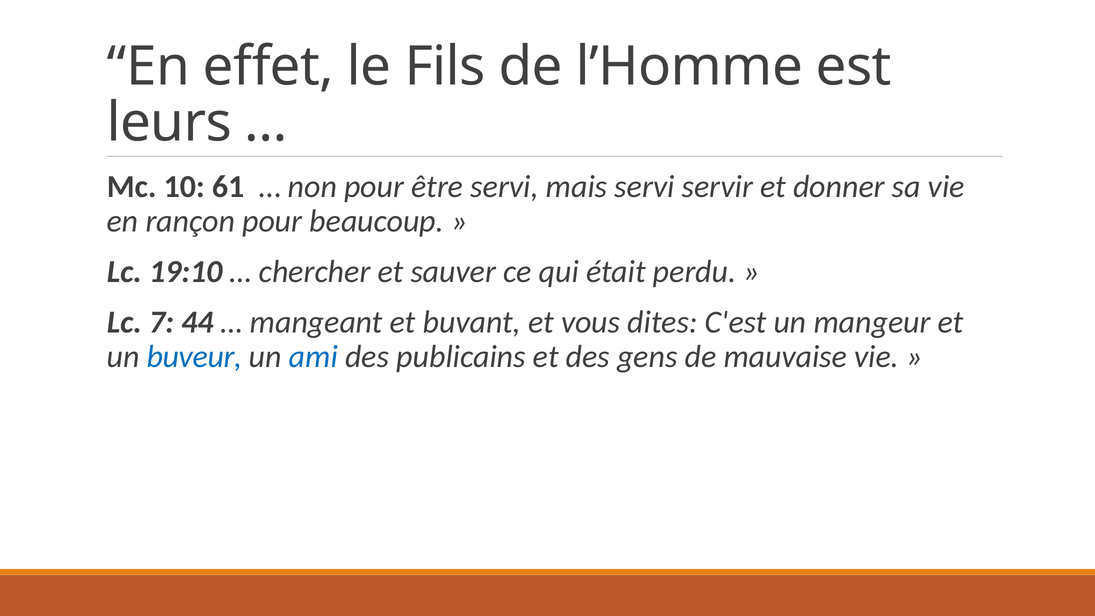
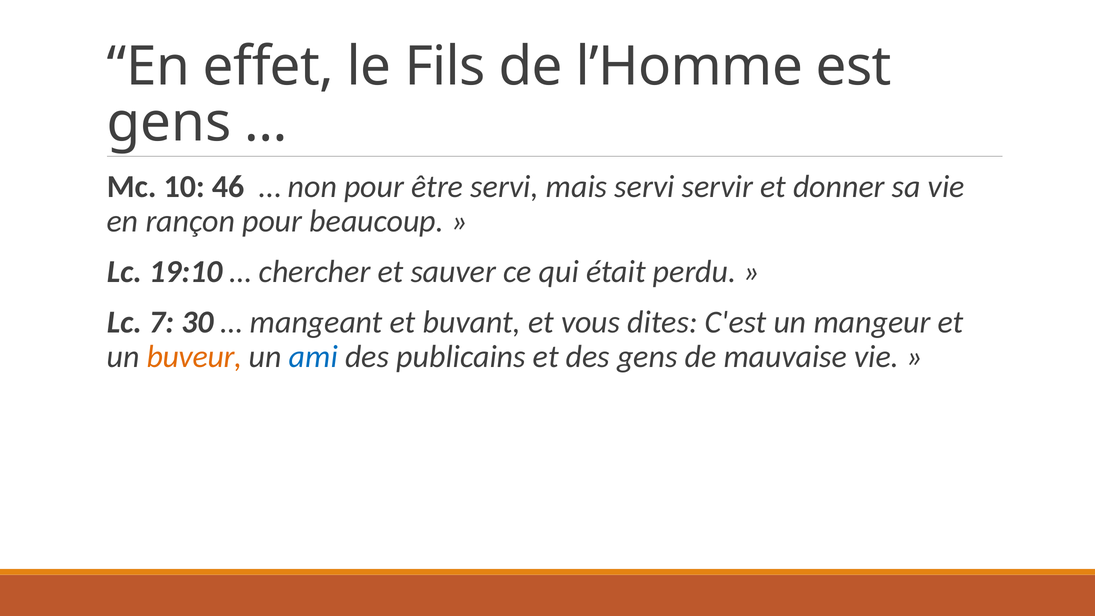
leurs: leurs -> gens (169, 123)
61: 61 -> 46 (228, 187)
44: 44 -> 30 (197, 322)
buveur colour: blue -> orange (194, 357)
